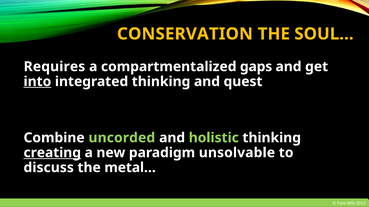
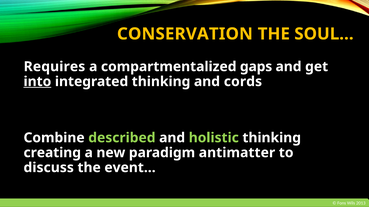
quest: quest -> cords (243, 82)
uncorded: uncorded -> described (122, 138)
creating underline: present -> none (52, 153)
unsolvable: unsolvable -> antimatter (237, 153)
metal…: metal… -> event… (130, 168)
